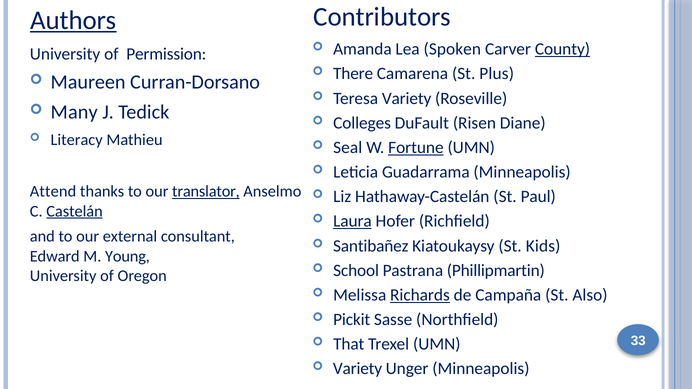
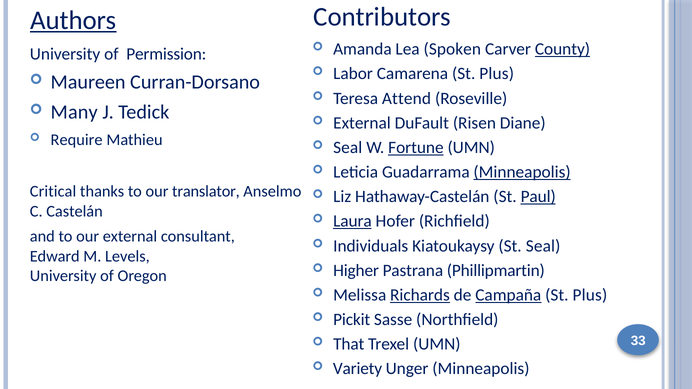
There: There -> Labor (353, 74)
Teresa Variety: Variety -> Attend (406, 98)
Colleges: Colleges -> External (362, 123)
Literacy: Literacy -> Require (77, 140)
Minneapolis underline: none -> present (522, 172)
Attend: Attend -> Critical (53, 192)
translator underline: present -> none (206, 192)
Paul underline: none -> present (538, 197)
Castelán underline: present -> none (75, 211)
Santibañez: Santibañez -> Individuals (371, 246)
St Kids: Kids -> Seal (543, 246)
Young: Young -> Levels (127, 256)
School: School -> Higher (356, 271)
Campaña underline: none -> present (508, 295)
Also: Also -> Plus (590, 295)
